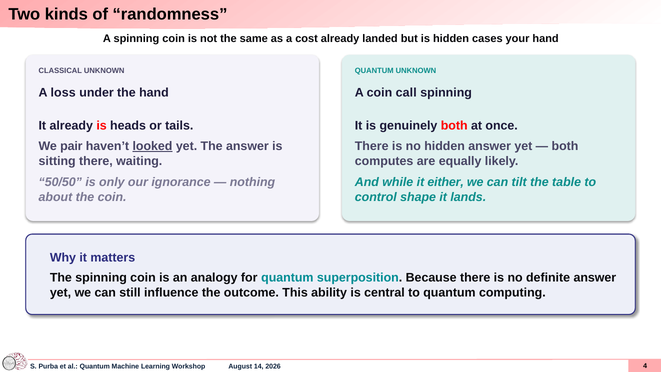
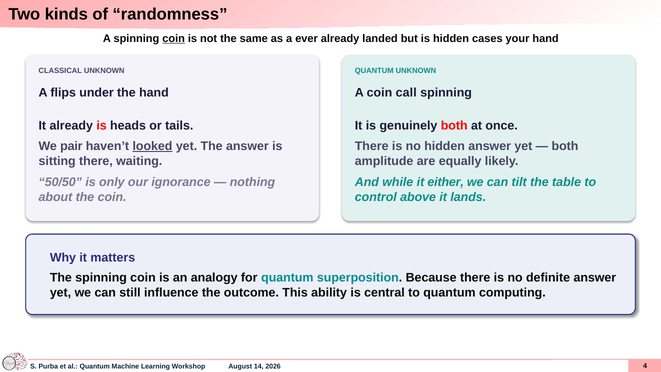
coin underline: none -> present (174, 39)
cost: cost -> ever (307, 39)
loss: loss -> flips (63, 93)
computes: computes -> amplitude (384, 161)
shape: shape -> above (418, 197)
